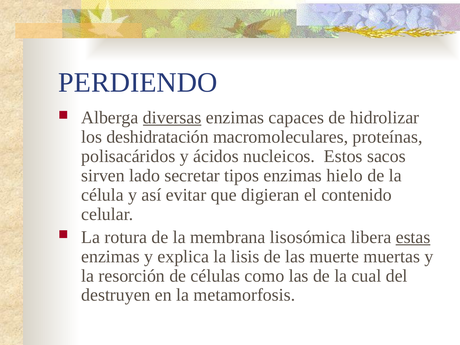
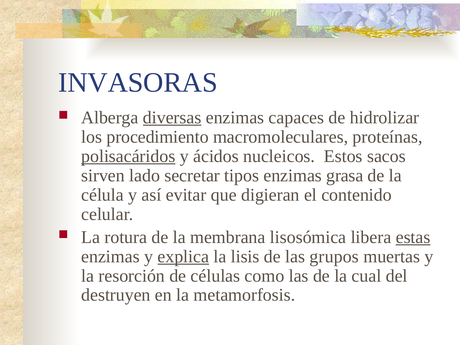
PERDIENDO: PERDIENDO -> INVASORAS (138, 82)
deshidratación: deshidratación -> procedimiento (158, 137)
polisacáridos underline: none -> present (128, 156)
hielo: hielo -> grasa (345, 176)
explica underline: none -> present (183, 256)
muerte: muerte -> grupos (334, 256)
